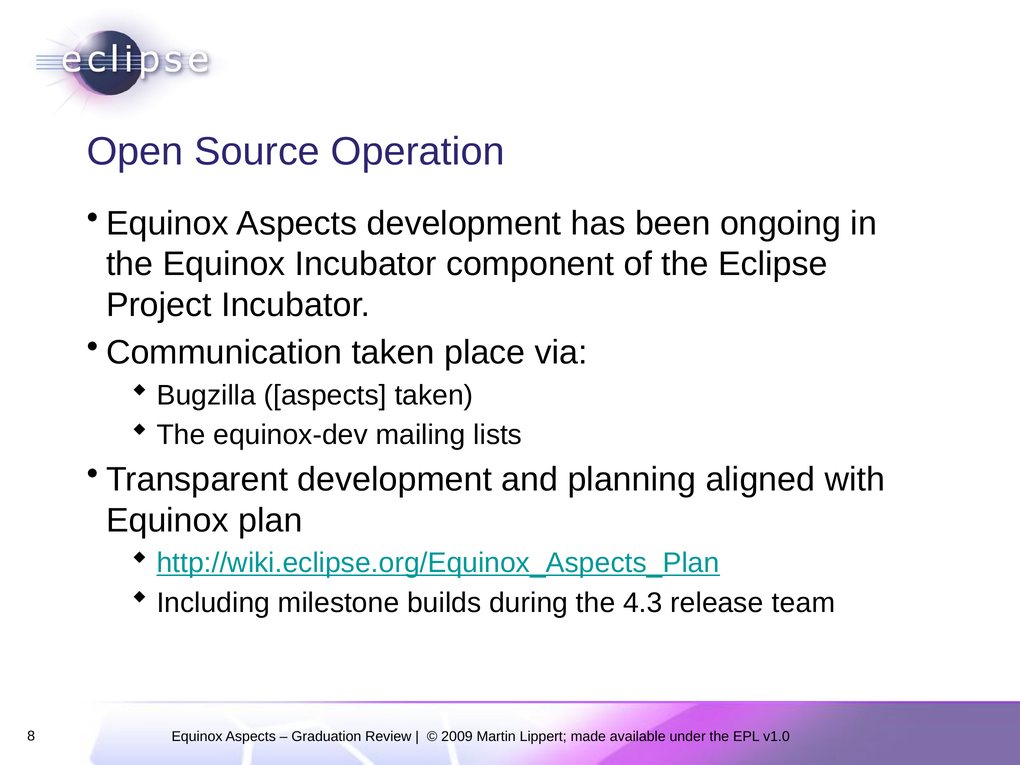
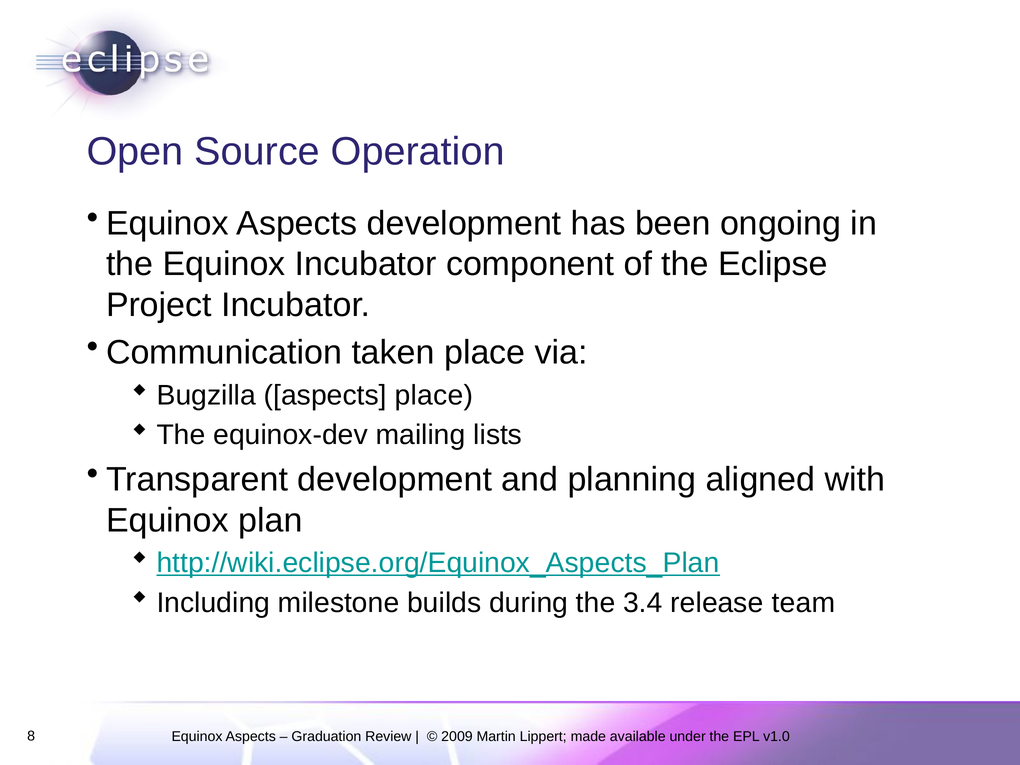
aspects taken: taken -> place (434, 395)
4.3: 4.3 -> 3.4 (643, 603)
